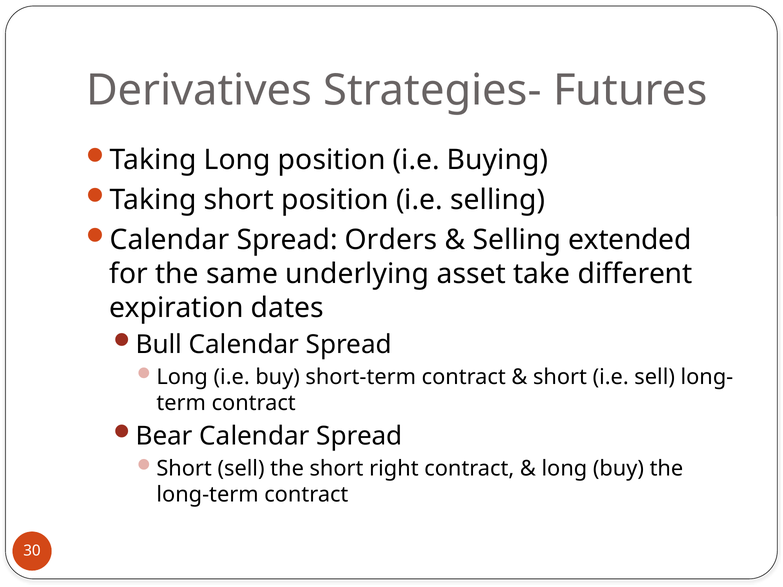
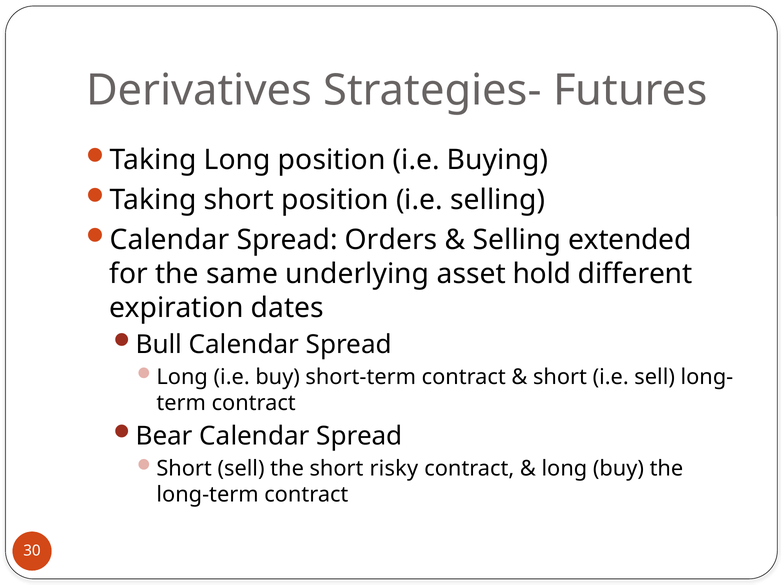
take: take -> hold (542, 274)
right: right -> risky (394, 469)
